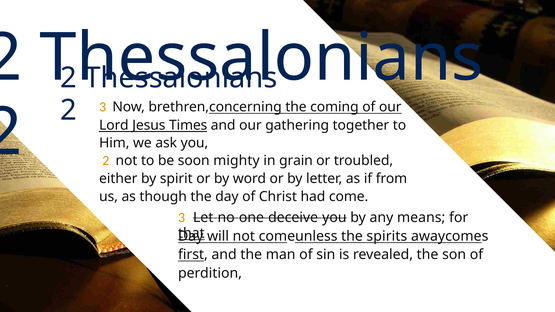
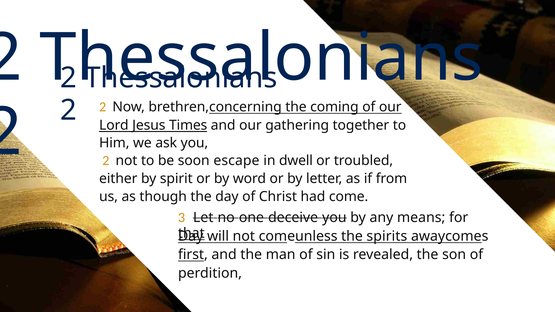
3: 3 -> 2 (103, 107)
mighty: mighty -> escape (236, 161)
grain: grain -> dwell (296, 161)
